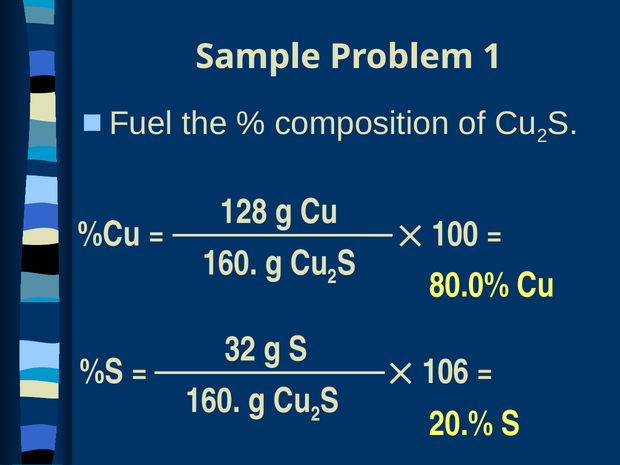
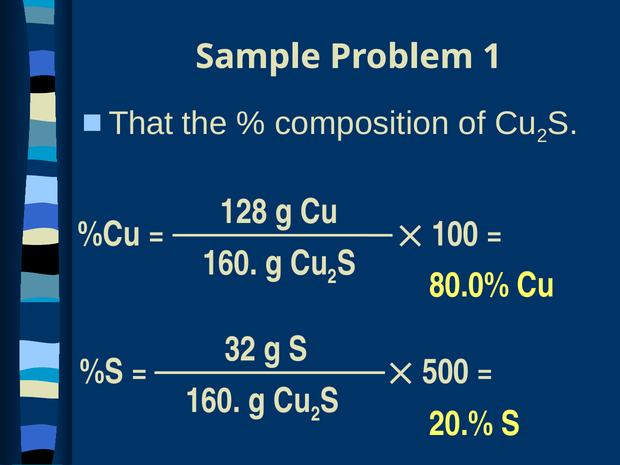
Fuel: Fuel -> That (141, 123)
106: 106 -> 500 (446, 372)
